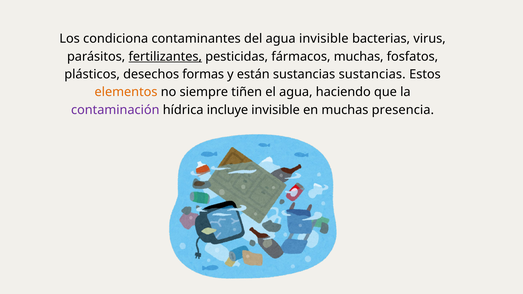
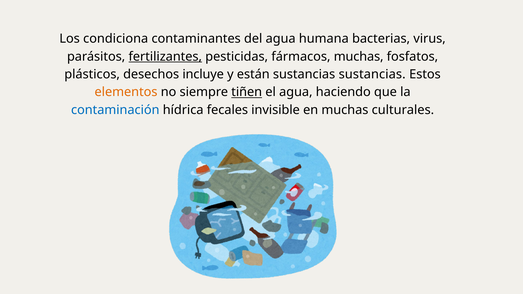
agua invisible: invisible -> humana (324, 39)
formas: formas -> incluye (203, 74)
tiñen underline: none -> present (247, 92)
contaminación colour: purple -> blue (115, 110)
incluye: incluye -> fecales (227, 110)
presencia: presencia -> culturales (403, 110)
